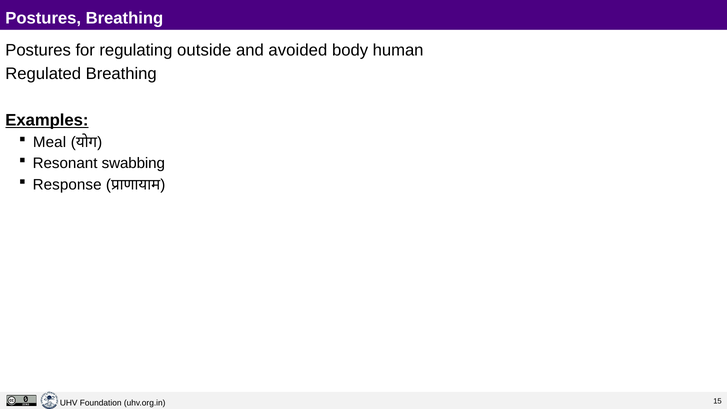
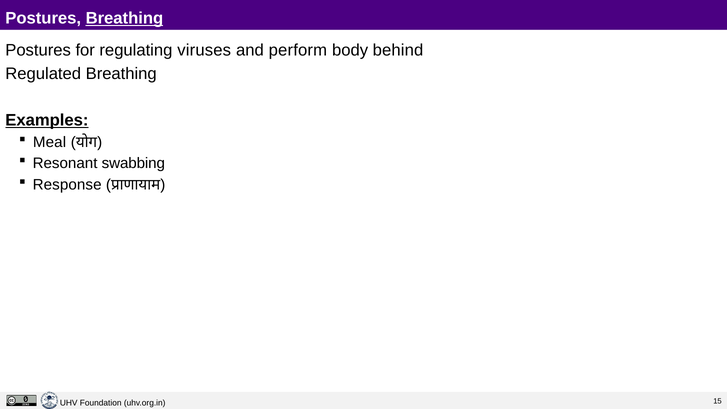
Breathing underline: none -> present (124, 18)
outside: outside -> viruses (204, 50)
avoided: avoided -> perform (298, 50)
human: human -> behind (398, 50)
